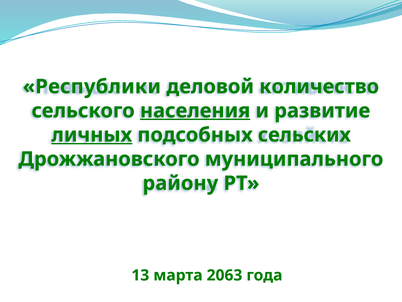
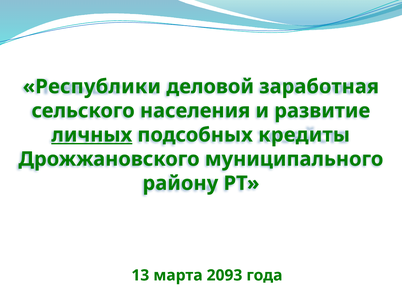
количество: количество -> заработная (319, 86)
населения underline: present -> none (195, 111)
сельских: сельских -> кредиты (304, 135)
2063: 2063 -> 2093 (224, 275)
